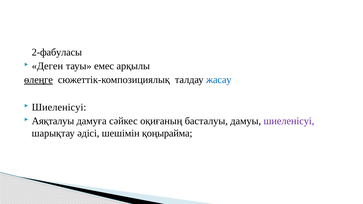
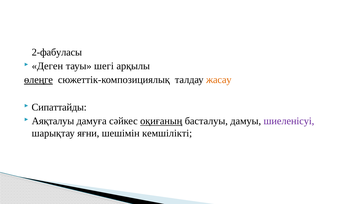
емес: емес -> шегі (104, 66)
жасау colour: blue -> orange (219, 80)
Шиеленісуі: Шиеленісуі -> Сипаттайды (59, 107)
оқиғаның underline: none -> present (161, 121)
әдісі: әдісі -> яғни (88, 133)
қоңырайма: қоңырайма -> кемшілікті (167, 133)
